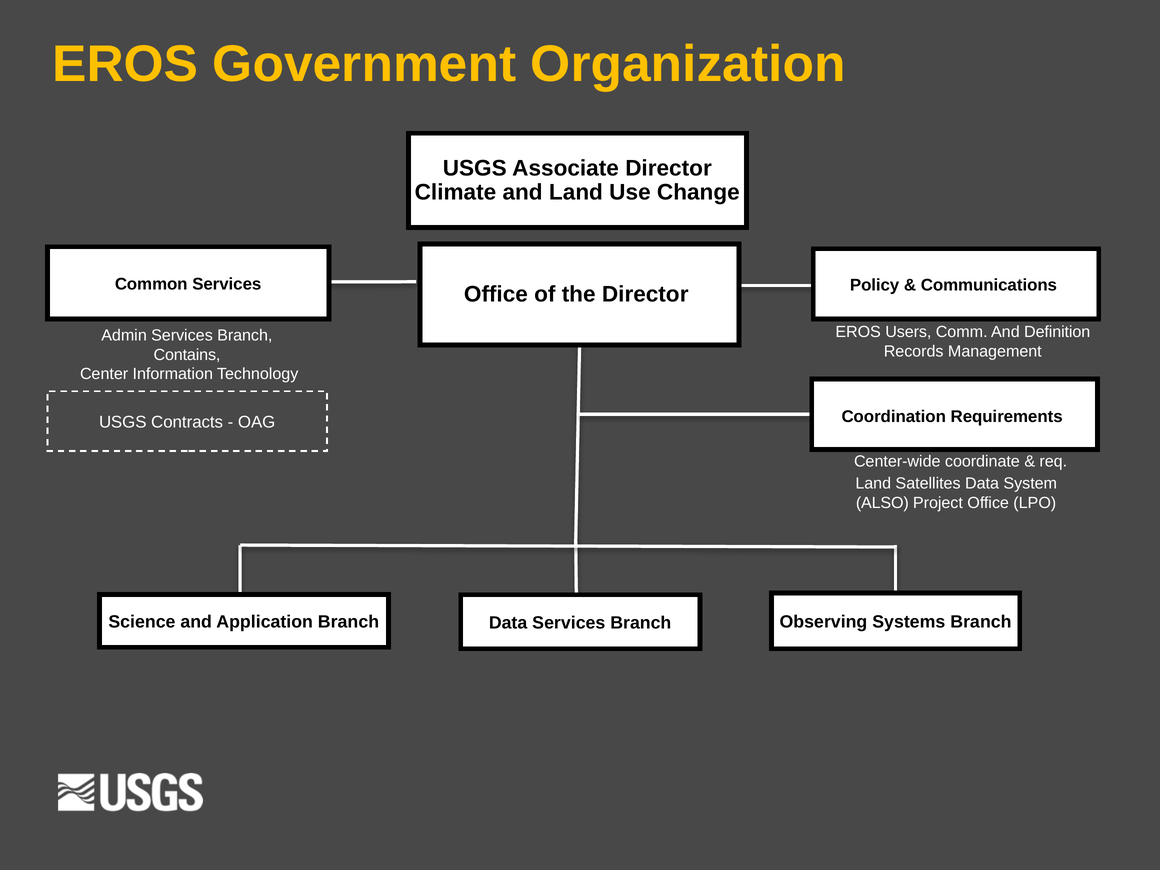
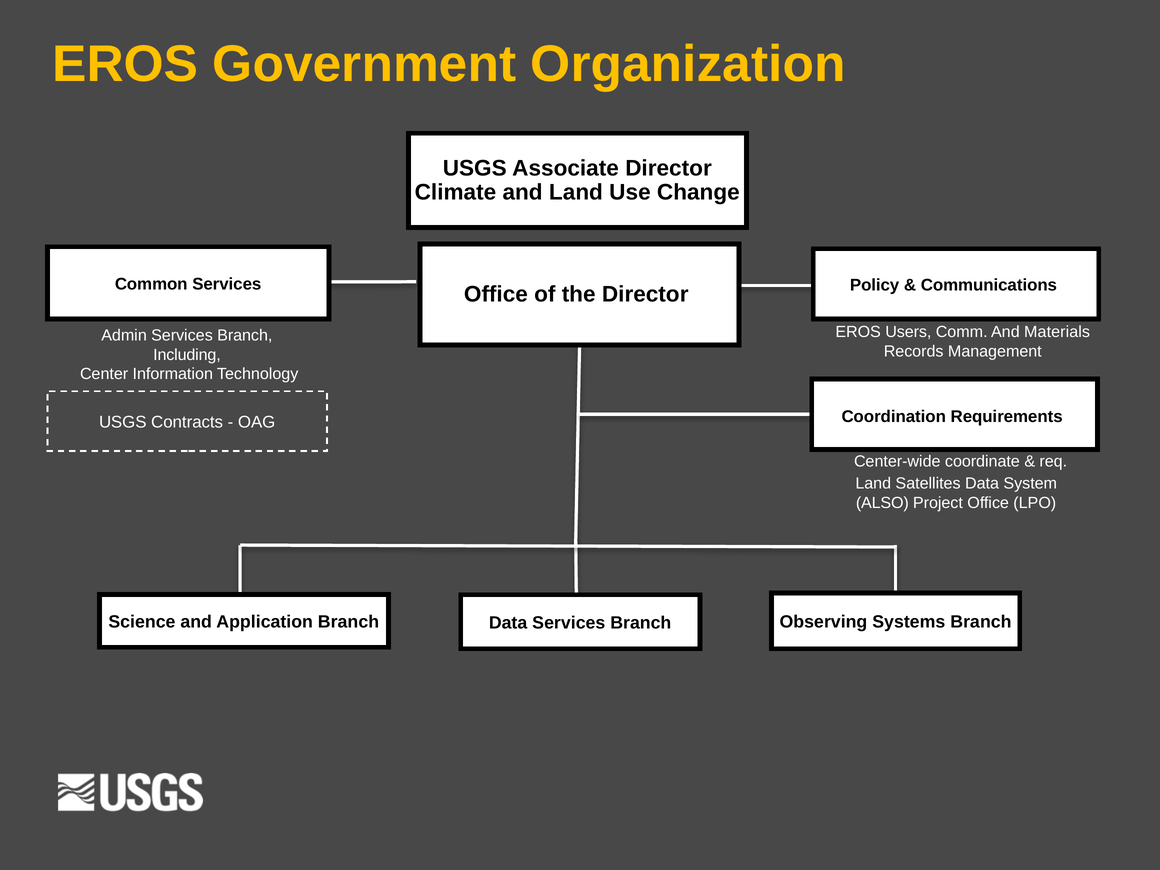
Definition: Definition -> Materials (1057, 332)
Contains: Contains -> Including (187, 355)
